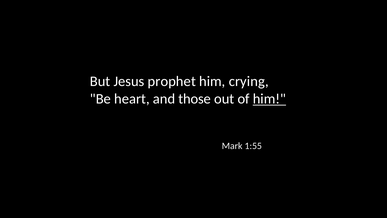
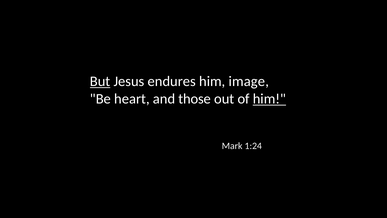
But underline: none -> present (100, 81)
prophet: prophet -> endures (172, 81)
crying: crying -> image (249, 81)
1:55: 1:55 -> 1:24 (253, 146)
